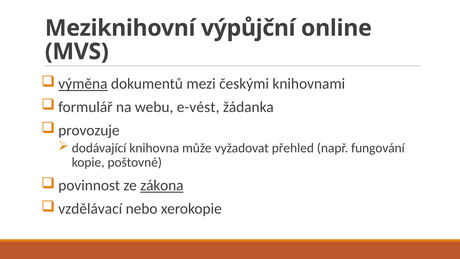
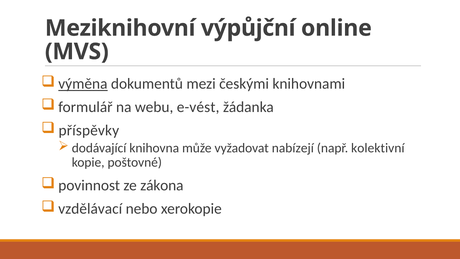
provozuje: provozuje -> příspěvky (89, 130)
přehled: přehled -> nabízejí (293, 148)
fungování: fungování -> kolektivní (378, 148)
zákona underline: present -> none (162, 185)
